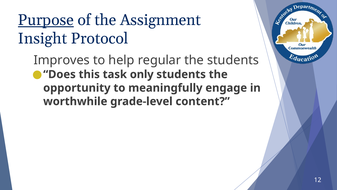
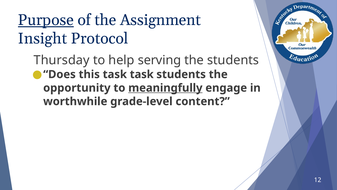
Improves: Improves -> Thursday (62, 60)
regular: regular -> serving (159, 60)
task only: only -> task (142, 74)
meaningfully underline: none -> present (165, 88)
